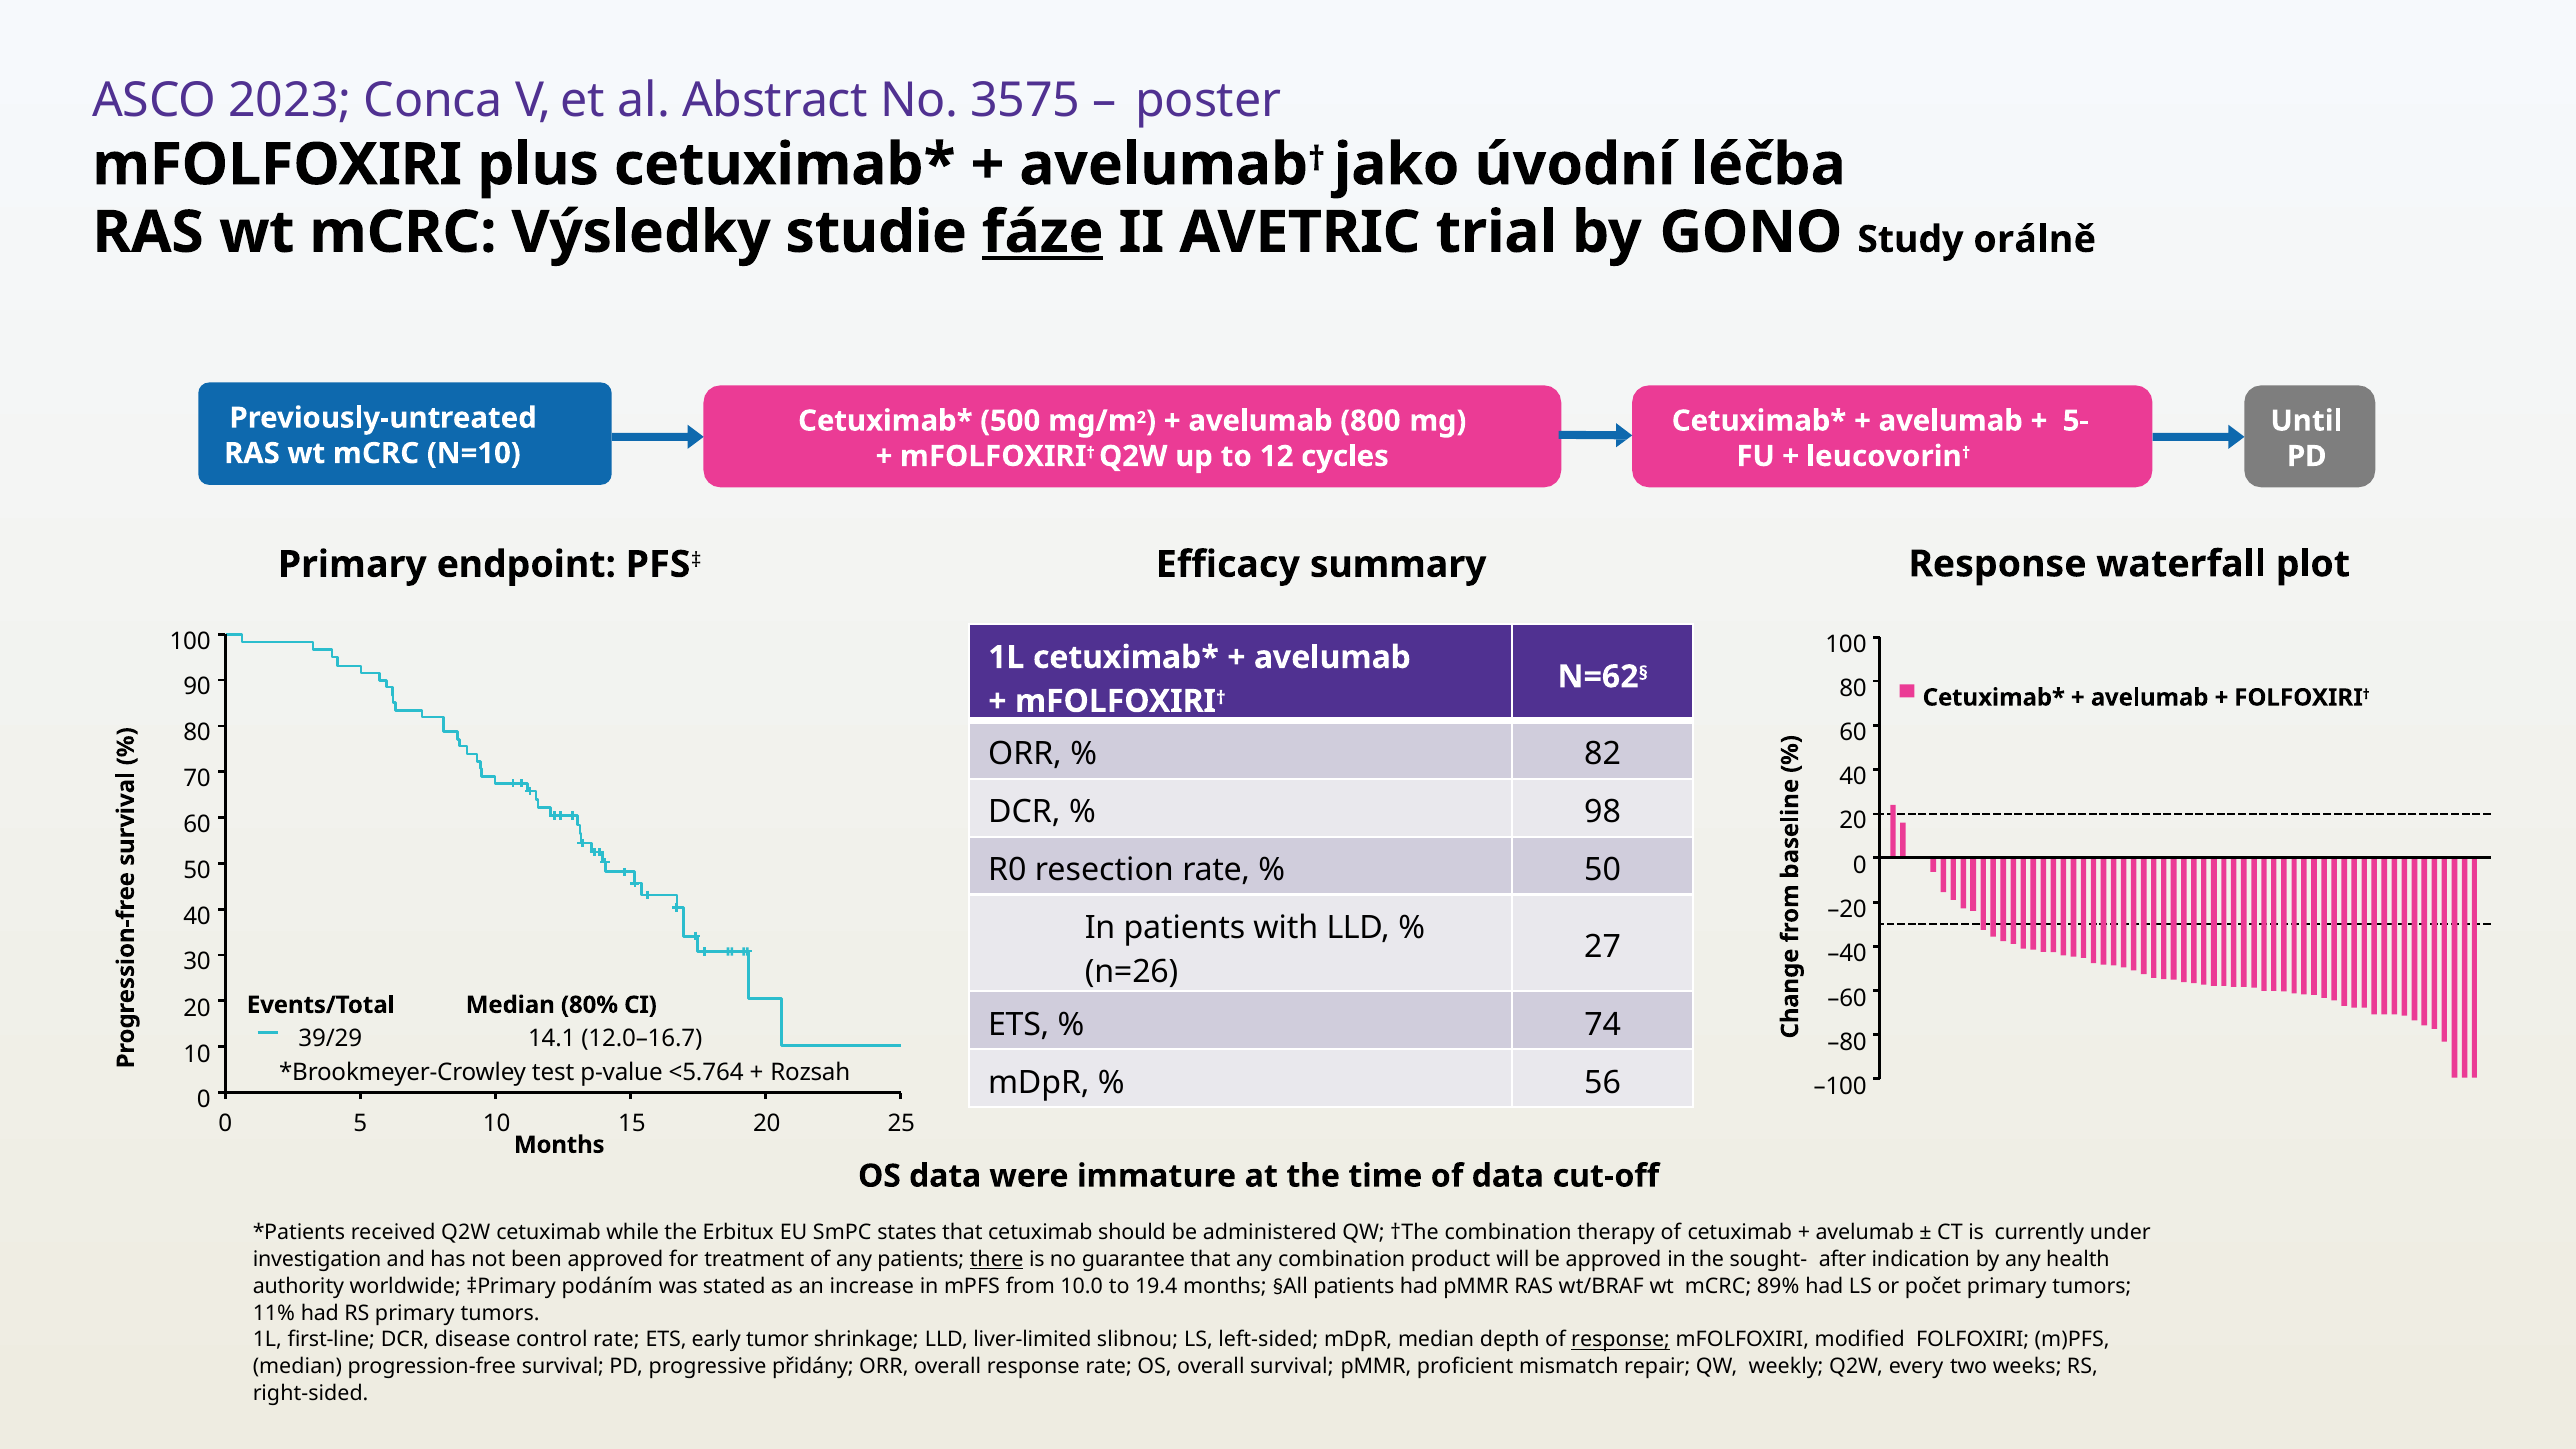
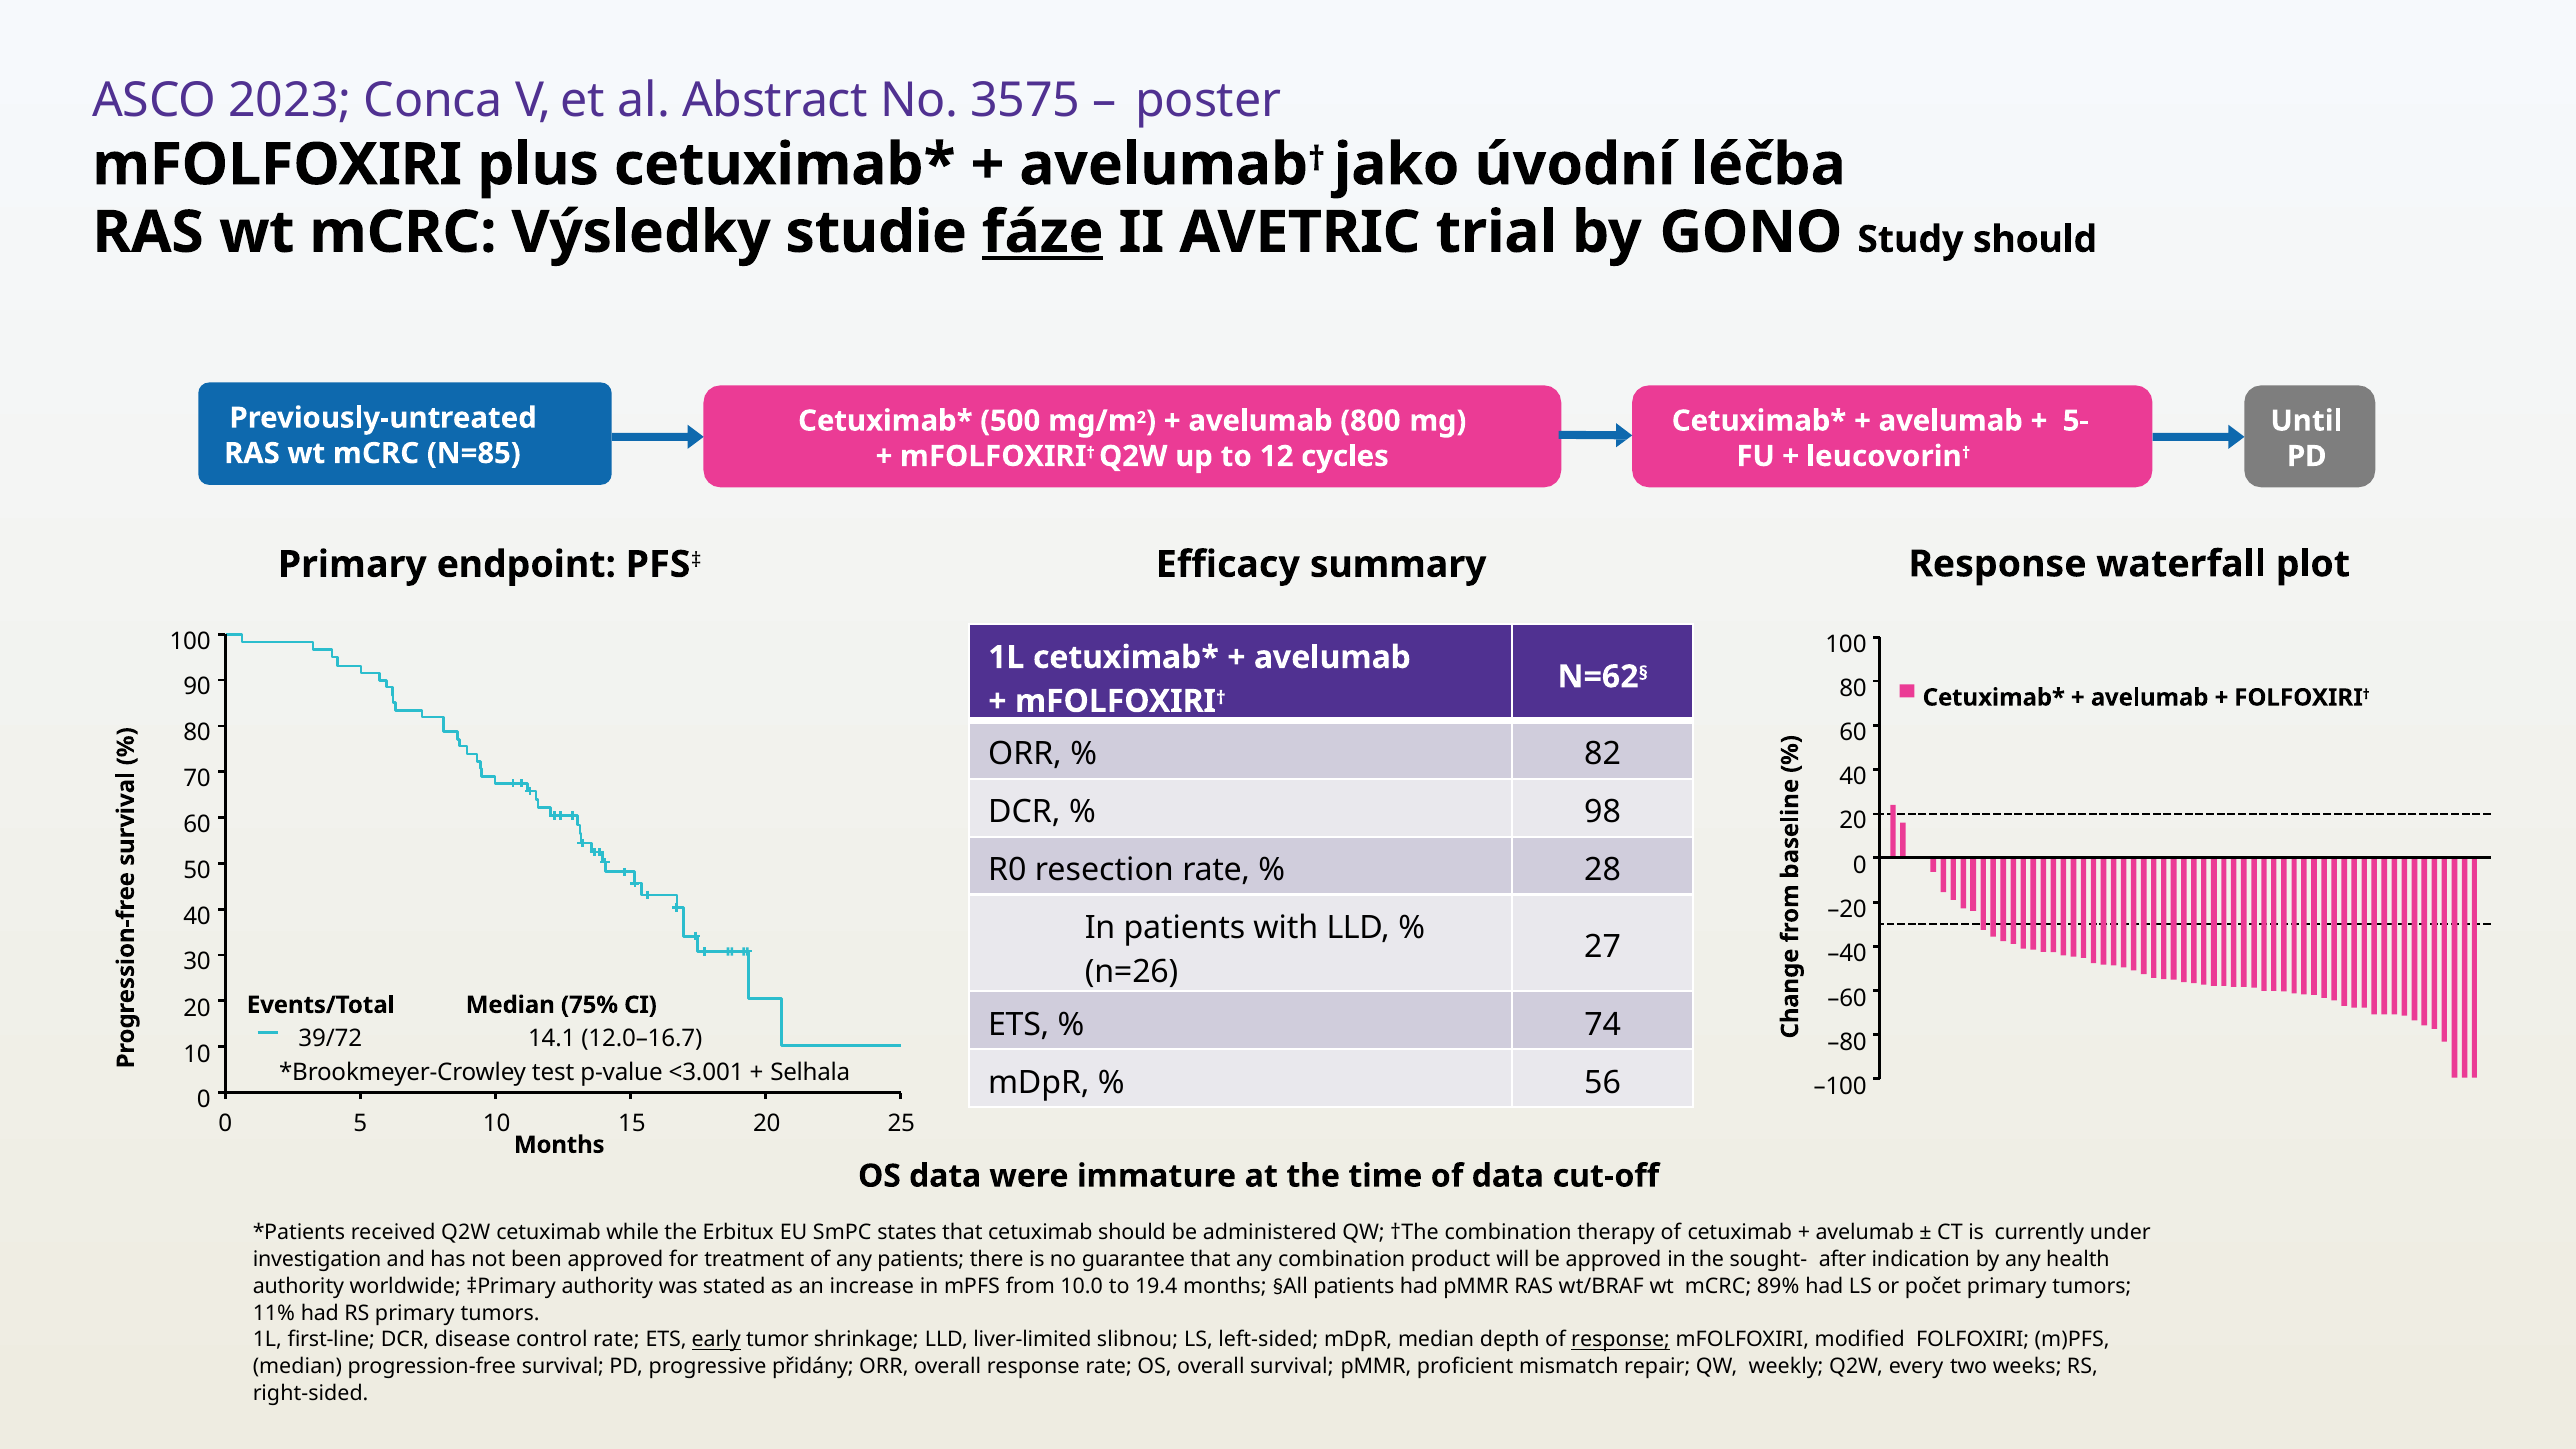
Study orálně: orálně -> should (2035, 240)
N=10: N=10 -> N=85 (474, 453)
50: 50 -> 28 (1603, 870)
80%: 80% -> 75% (589, 1005)
39/29: 39/29 -> 39/72 (330, 1039)
<5.764: <5.764 -> <3.001 (706, 1072)
Rozsah: Rozsah -> Selhala (810, 1072)
there underline: present -> none (997, 1259)
‡Primary podáním: podáním -> authority (607, 1286)
early underline: none -> present (716, 1340)
